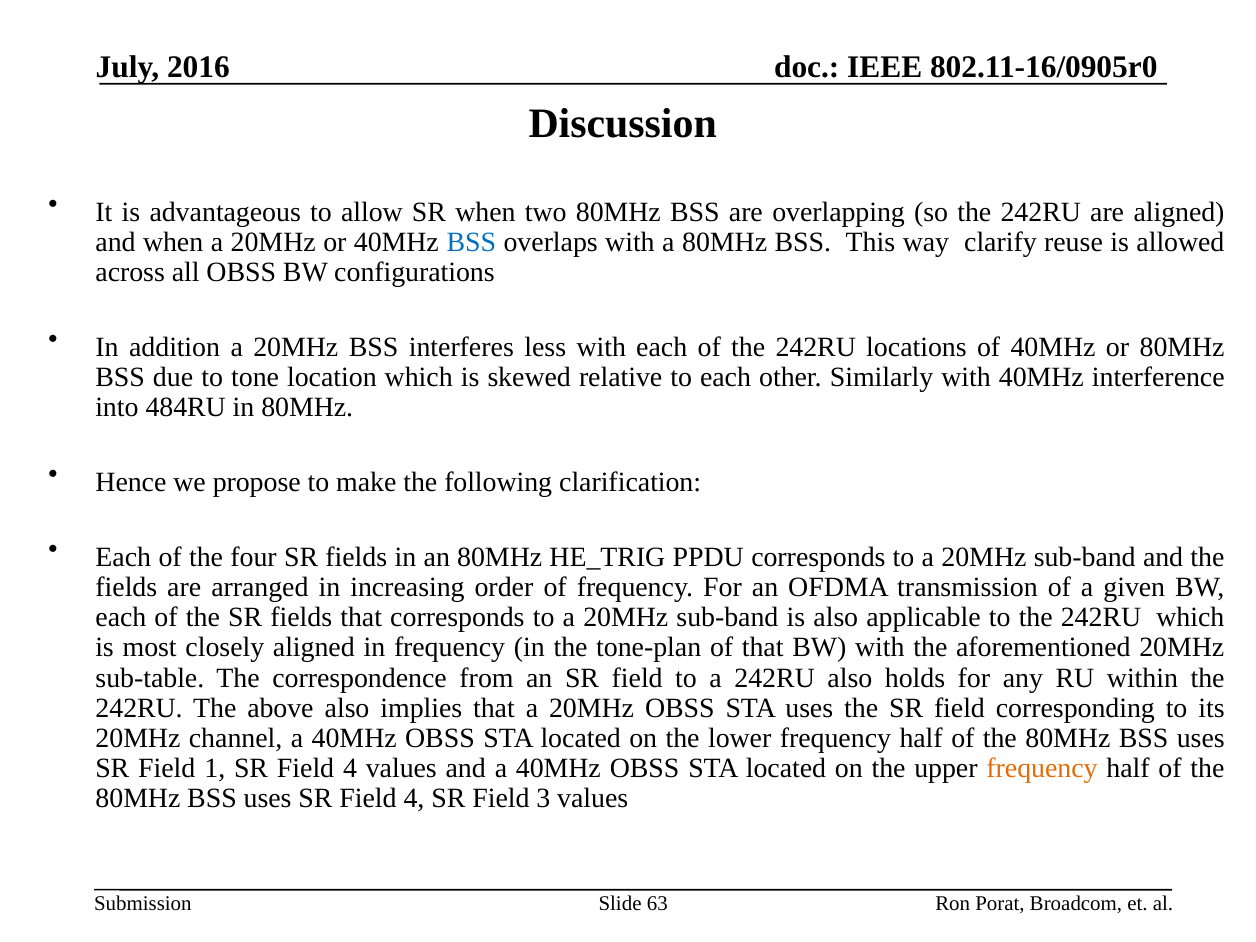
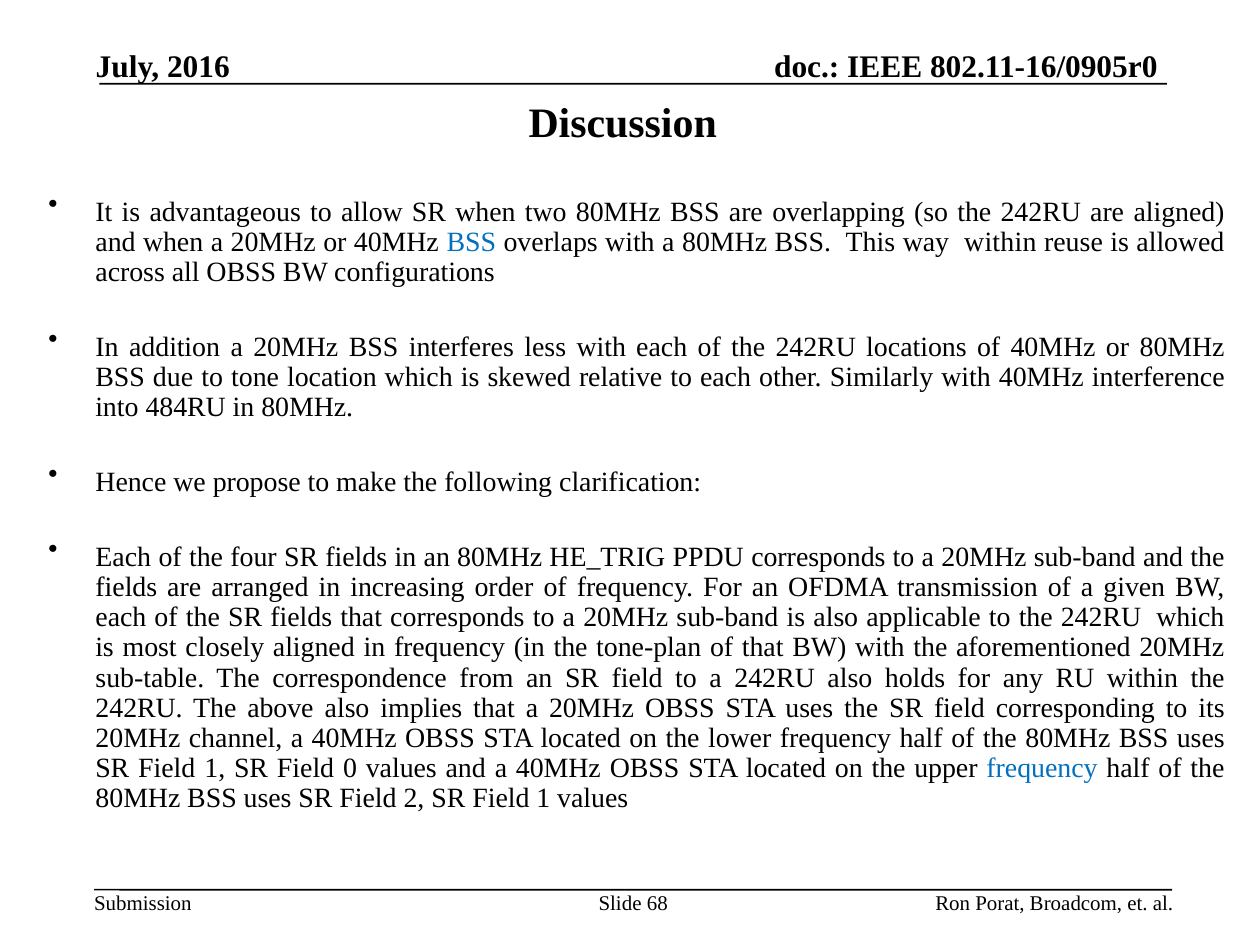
way clarify: clarify -> within (1000, 242)
1 SR Field 4: 4 -> 0 (350, 768)
frequency colour: orange -> blue (1042, 768)
uses SR Field 4: 4 -> 2 (414, 798)
3: 3 -> 1 (543, 798)
63: 63 -> 68 (657, 903)
